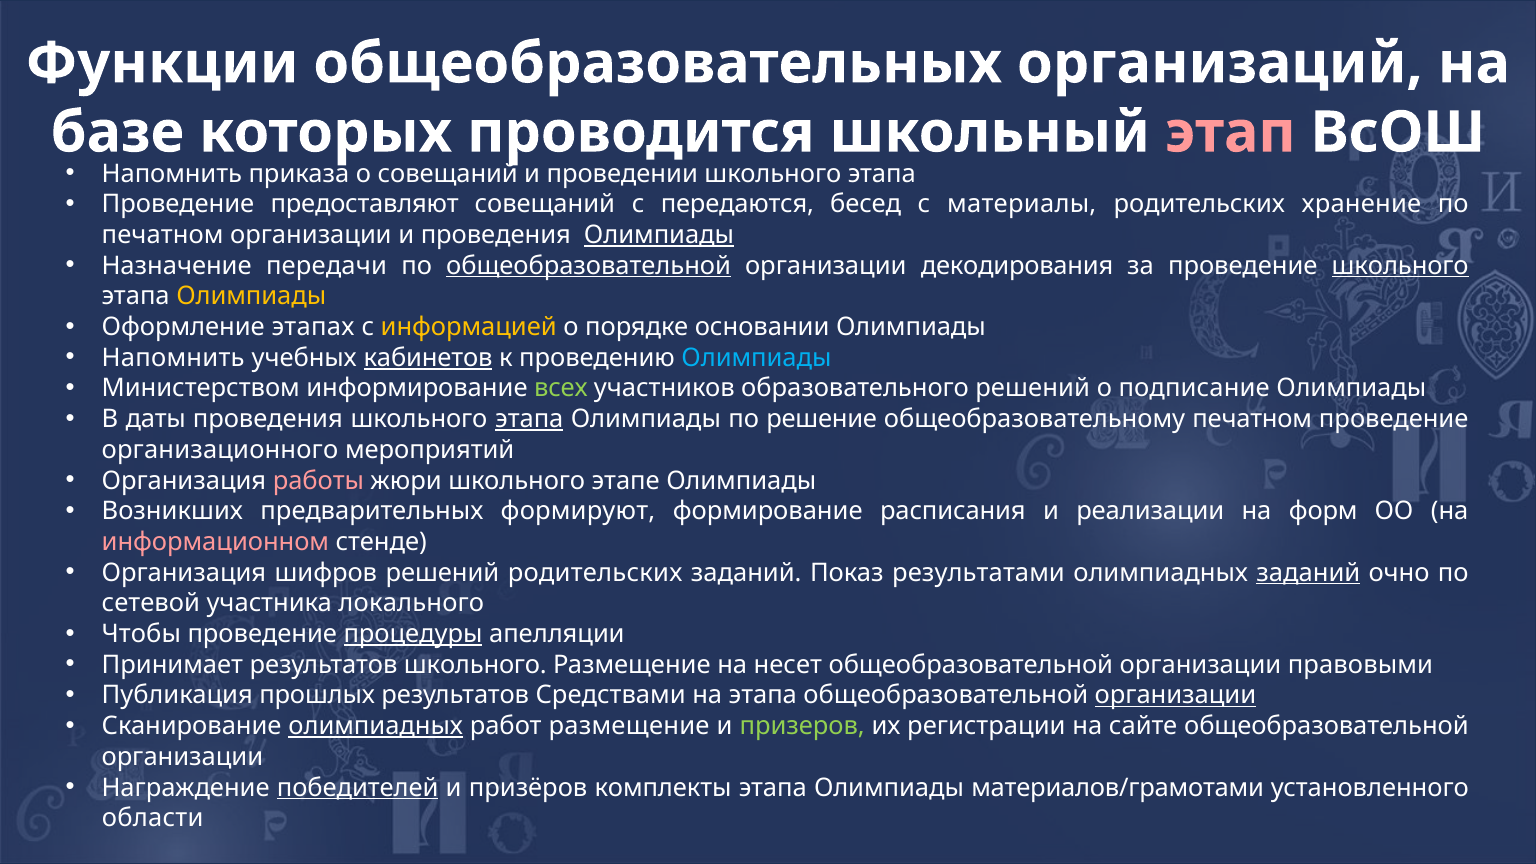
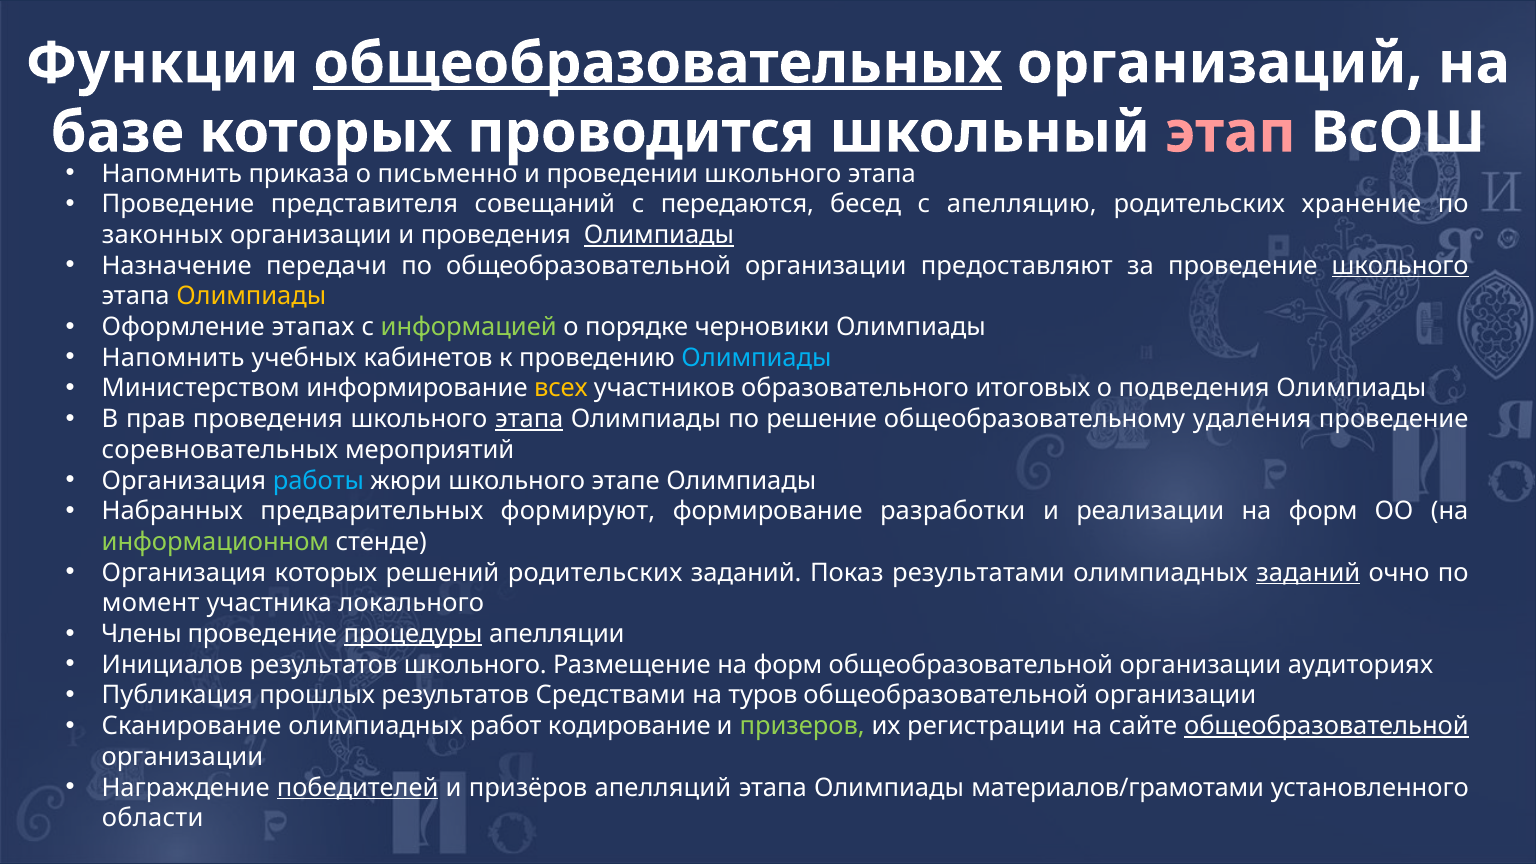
общеобразовательных underline: none -> present (658, 63)
совещаний: совещаний -> письменно (448, 174)
предоставляют: предоставляют -> представителя (364, 204)
материалы: материалы -> апелляцию (1022, 204)
печатном: печатном -> законных (162, 235)
общеобразовательной underline: present -> none (589, 266)
декодирования: декодирования -> предоставляют (1017, 266)
информацией colour: yellow -> light green (469, 327)
основании: основании -> черновики (762, 327)
кабинетов underline: present -> none (428, 358)
всех colour: light green -> yellow (561, 388)
образовательного решений: решений -> итоговых (1033, 388)
подписание: подписание -> подведения (1194, 388)
даты: даты -> прав (156, 419)
общеобразовательному печатном: печатном -> удаления (1252, 419)
организационного: организационного -> соревновательных (220, 450)
работы colour: pink -> light blue (318, 481)
Возникших: Возникших -> Набранных (172, 511)
расписания: расписания -> разработки (953, 511)
информационном colour: pink -> light green (215, 542)
Организация шифров: шифров -> которых (326, 573)
сетевой: сетевой -> момент (151, 603)
Чтобы: Чтобы -> Члены (141, 634)
Принимает: Принимает -> Инициалов (172, 665)
Размещение на несет: несет -> форм (788, 665)
правовыми: правовыми -> аудиториях (1360, 665)
на этапа: этапа -> туров (763, 696)
организации underline: present -> none (1175, 696)
олимпиадных underline: present -> none (376, 726)
работ размещение: размещение -> кодирование (629, 726)
общеобразовательной underline: none -> present (1326, 726)
комплекты: комплекты -> апелляций (663, 788)
